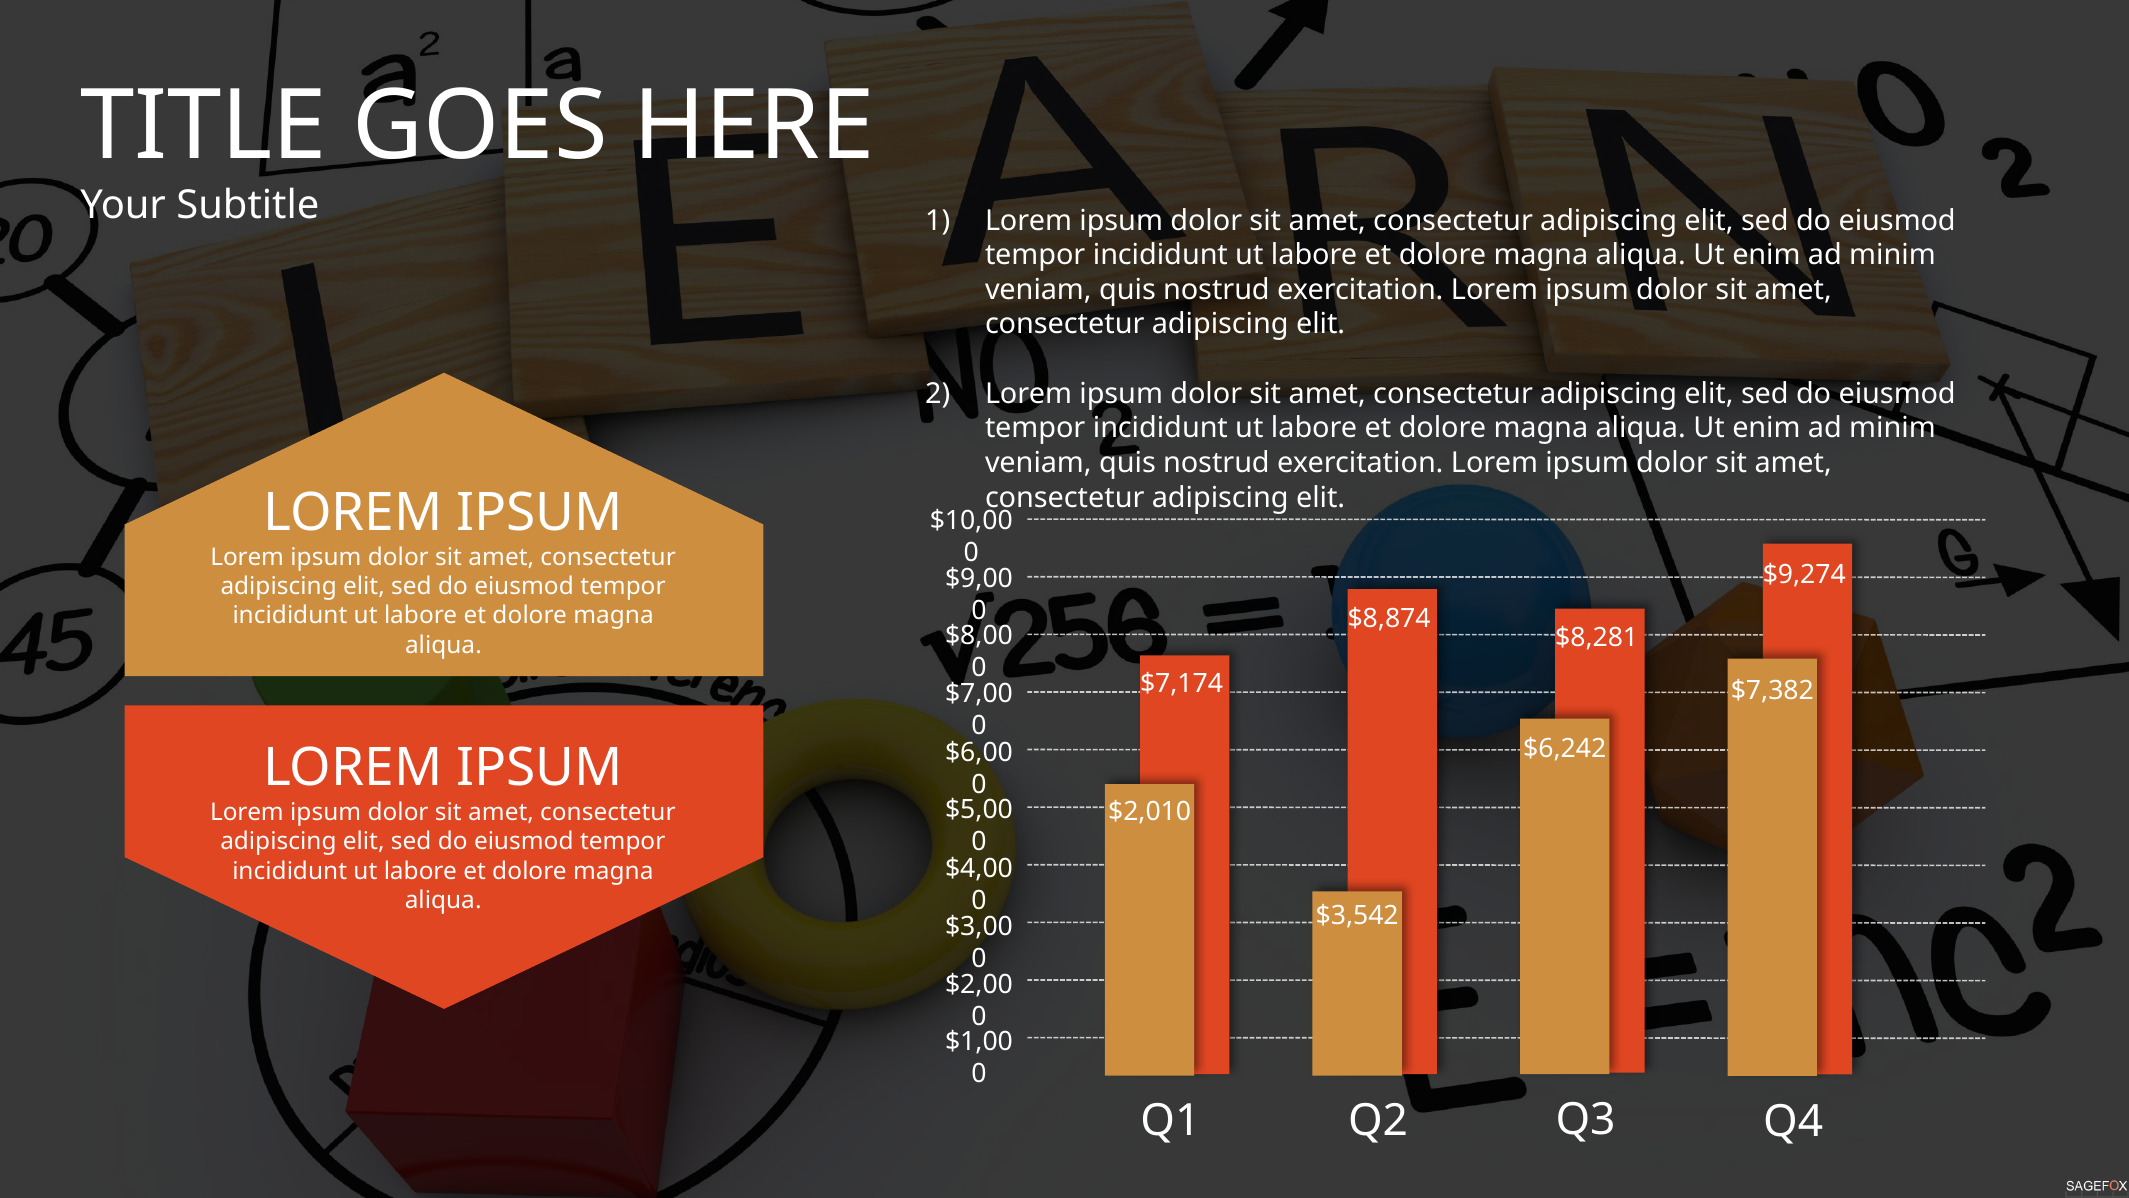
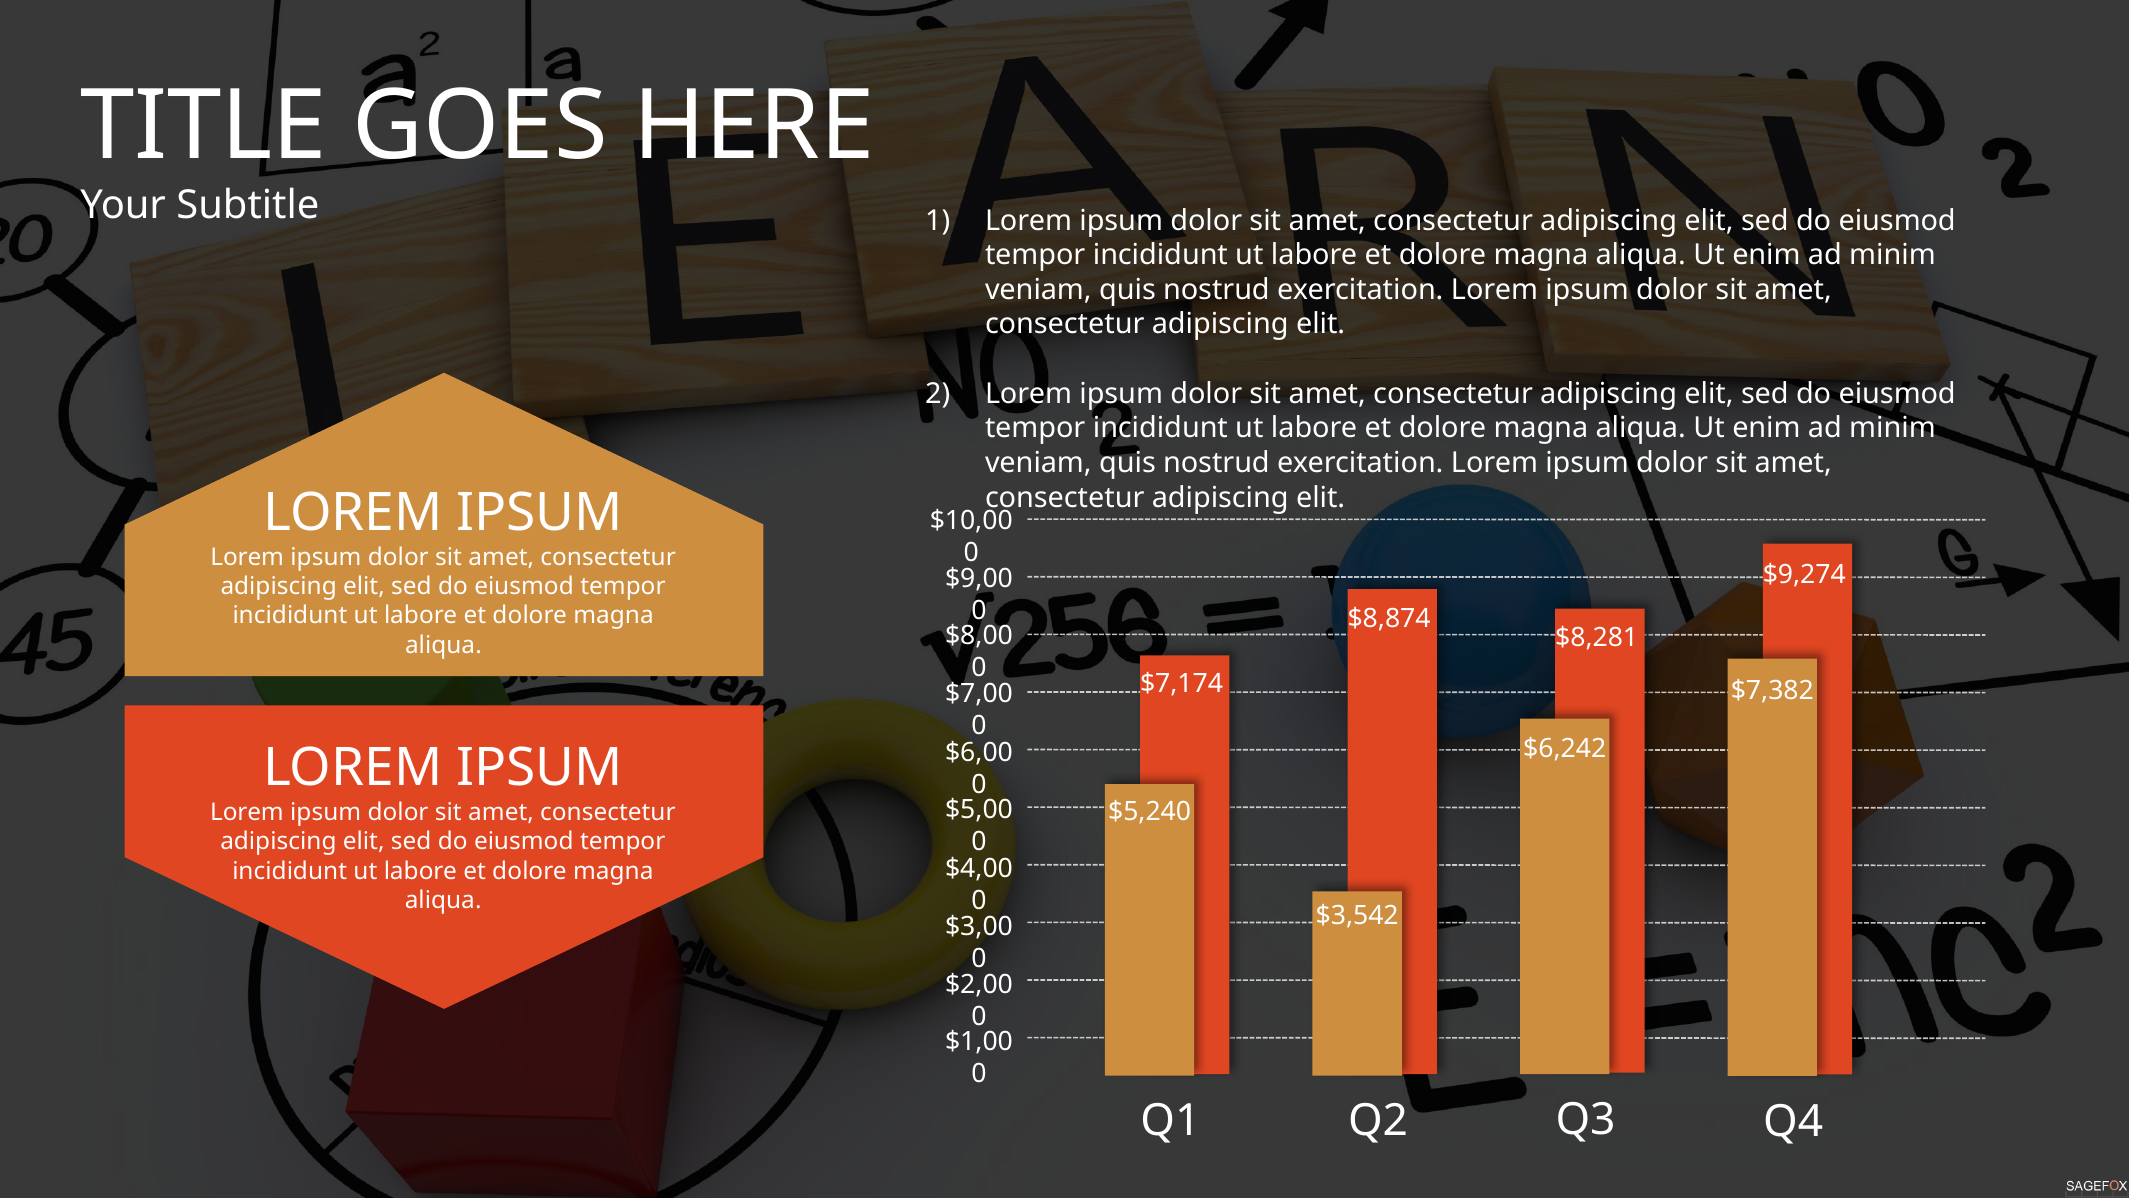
$2,010: $2,010 -> $5,240 (1150, 812)
